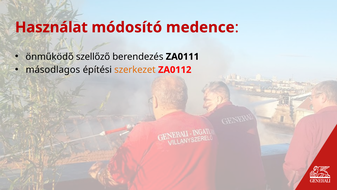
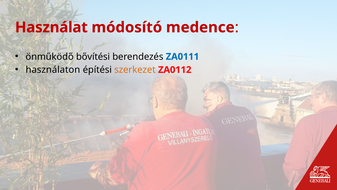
szellőző: szellőző -> bővítési (93, 57)
ZA0111 colour: black -> blue (182, 57)
másodlagos: másodlagos -> használaton (53, 70)
